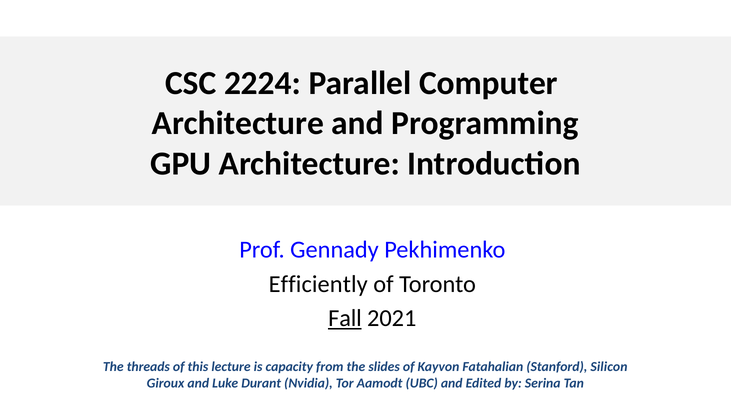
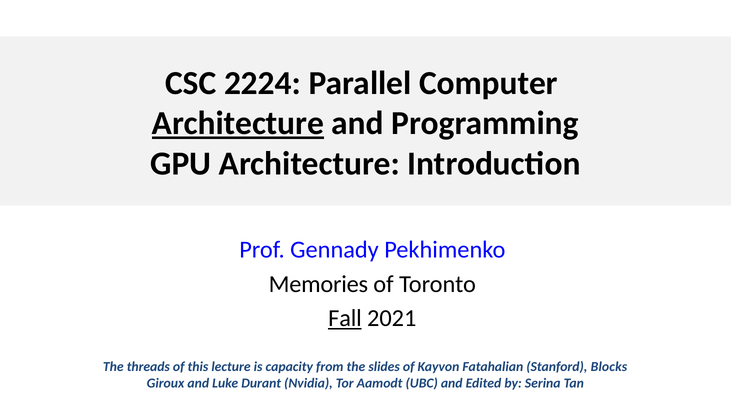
Architecture underline: none -> present (238, 123)
Efficiently: Efficiently -> Memories (318, 284)
Silicon: Silicon -> Blocks (609, 367)
